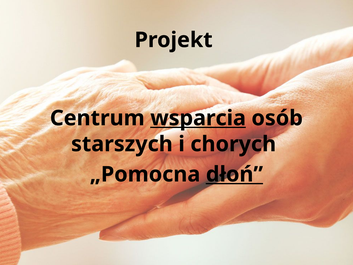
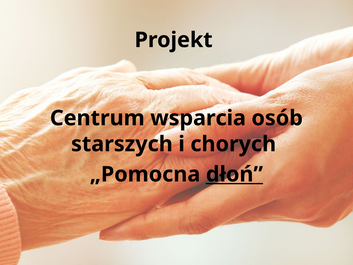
wsparcia underline: present -> none (198, 118)
